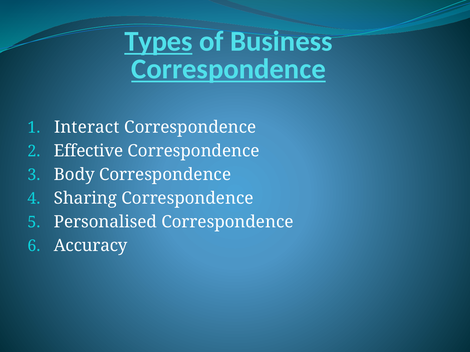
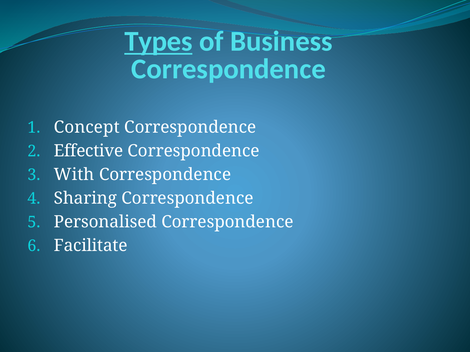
Correspondence underline: present -> none (229, 69)
Interact: Interact -> Concept (87, 127)
Body: Body -> With (74, 175)
Accuracy: Accuracy -> Facilitate (91, 246)
